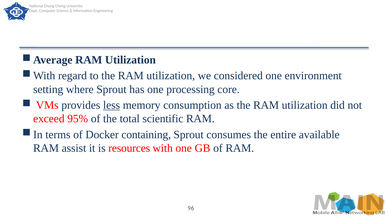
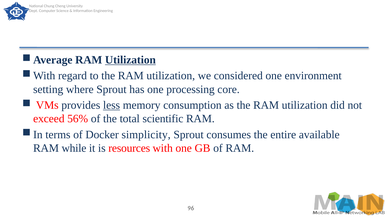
Utilization underline: none -> present (130, 60)
95%: 95% -> 56% (78, 119)
containing: containing -> simplicity (146, 135)
assist: assist -> while (74, 148)
